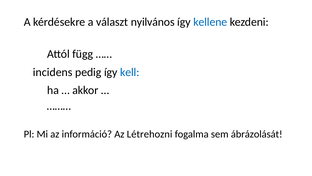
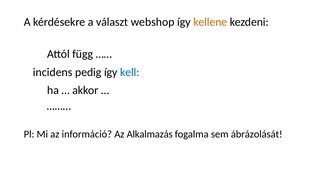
nyilvános: nyilvános -> webshop (153, 22)
kellene colour: blue -> orange (210, 22)
Létrehozni: Létrehozni -> Alkalmazás (150, 134)
